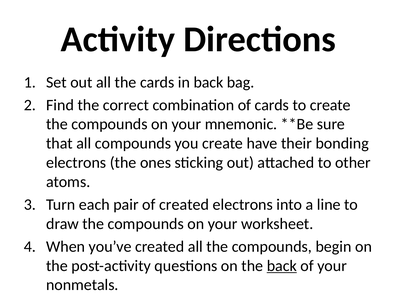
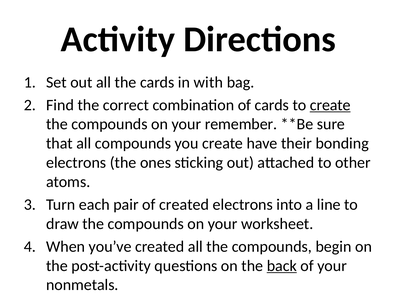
in back: back -> with (208, 82)
create underline: none -> present (330, 105)
mnemonic: mnemonic -> remember (241, 124)
